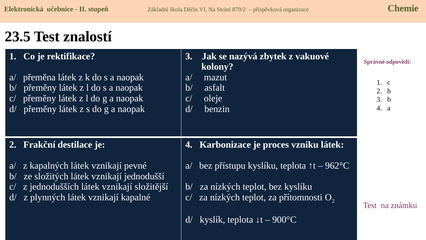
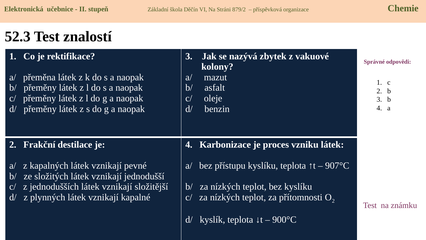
23.5: 23.5 -> 52.3 (18, 36)
962°C: 962°C -> 907°C (337, 165)
